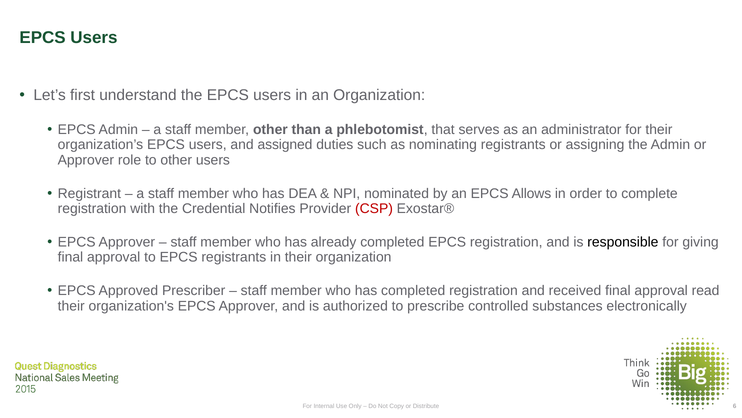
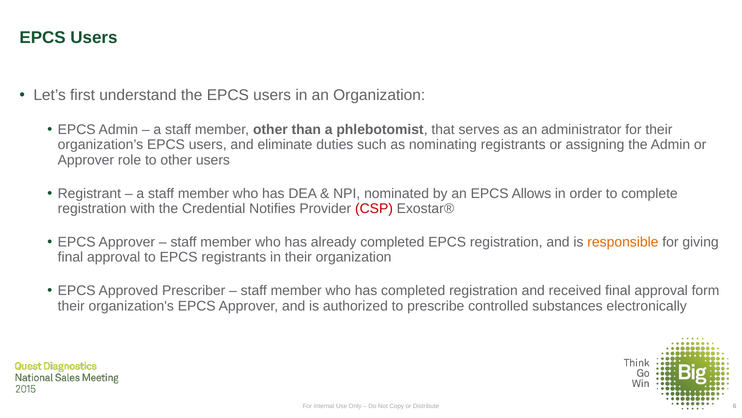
assigned: assigned -> eliminate (285, 145)
responsible colour: black -> orange (623, 242)
read: read -> form (706, 290)
